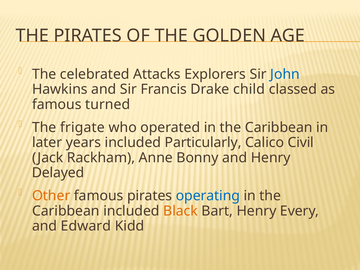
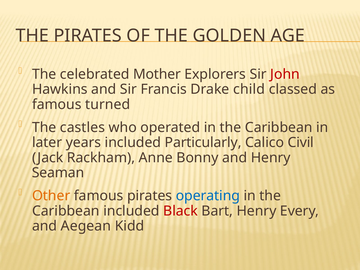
Attacks: Attacks -> Mother (157, 74)
John colour: blue -> red (285, 74)
frigate: frigate -> castles (82, 127)
Delayed: Delayed -> Seaman (58, 173)
Black colour: orange -> red (181, 211)
Edward: Edward -> Aegean (86, 226)
